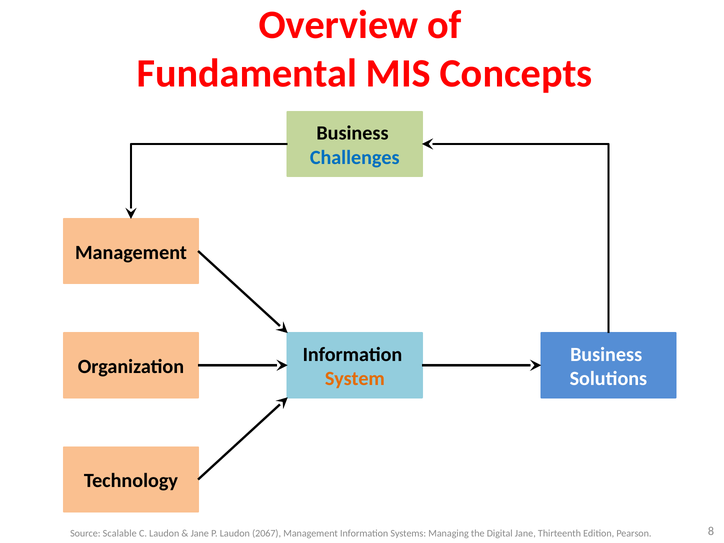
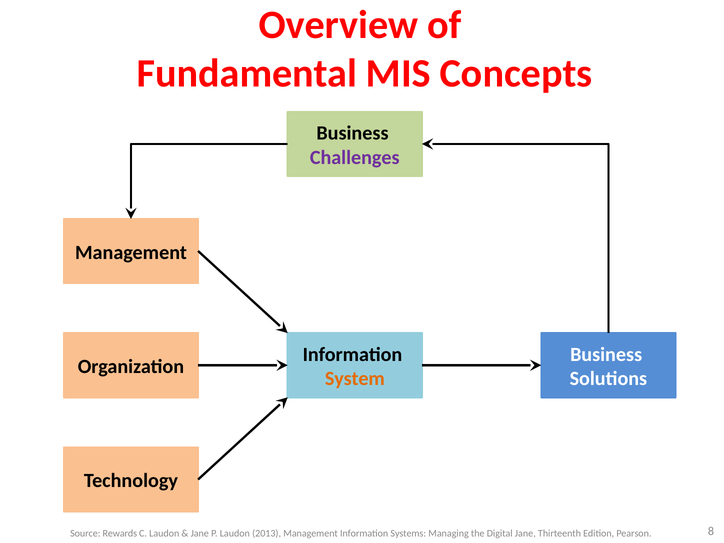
Challenges colour: blue -> purple (355, 157)
Scalable: Scalable -> Rewards (120, 533)
2067: 2067 -> 2013 (267, 533)
